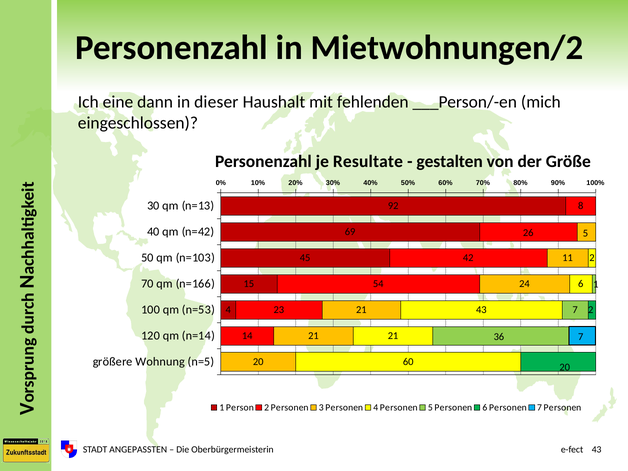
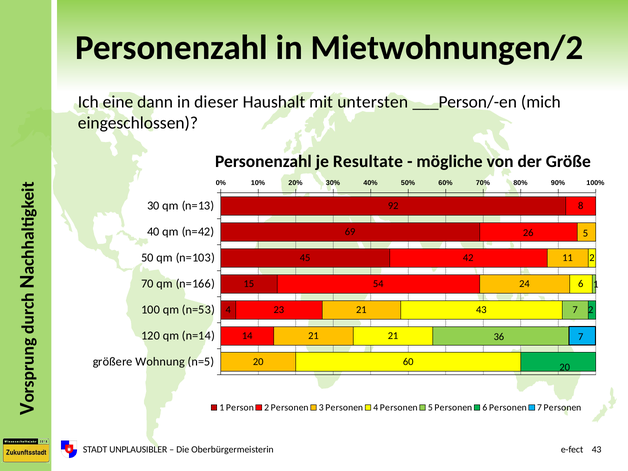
fehlenden: fehlenden -> untersten (373, 102)
gestalten: gestalten -> mögliche (450, 161)
ANGEPASSTEN: ANGEPASSTEN -> UNPLAUSIBLER (138, 450)
